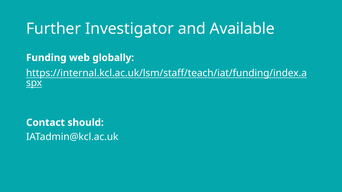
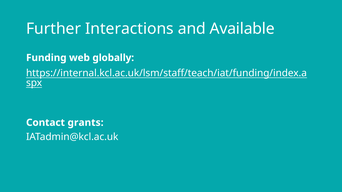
Investigator: Investigator -> Interactions (129, 29)
should: should -> grants (86, 123)
